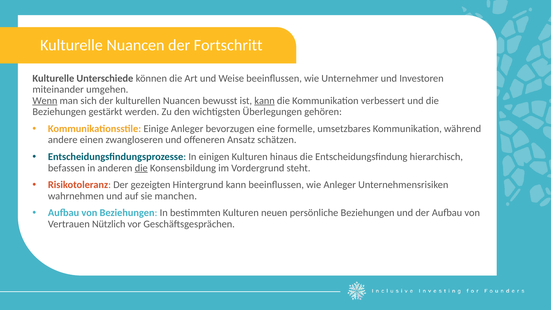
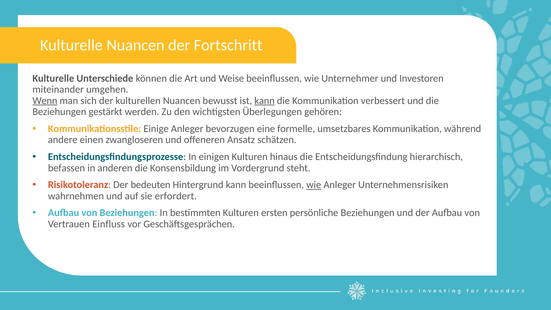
die underline: present -> none (141, 168)
gezeigten: gezeigten -> bedeuten (151, 185)
wie underline: none -> present (314, 185)
manchen: manchen -> erfordert (176, 196)
neuen: neuen -> ersten (274, 213)
Nützlich: Nützlich -> Einfluss (109, 224)
